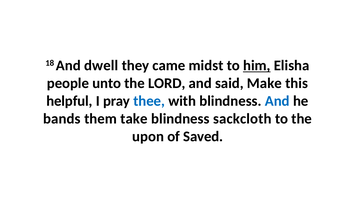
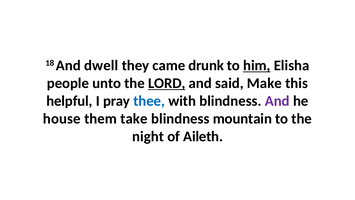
midst: midst -> drunk (206, 65)
LORD underline: none -> present (167, 83)
And colour: blue -> purple (277, 101)
bands: bands -> house (62, 119)
sackcloth: sackcloth -> mountain (242, 119)
upon: upon -> night (148, 136)
Saved: Saved -> Aileth (203, 136)
